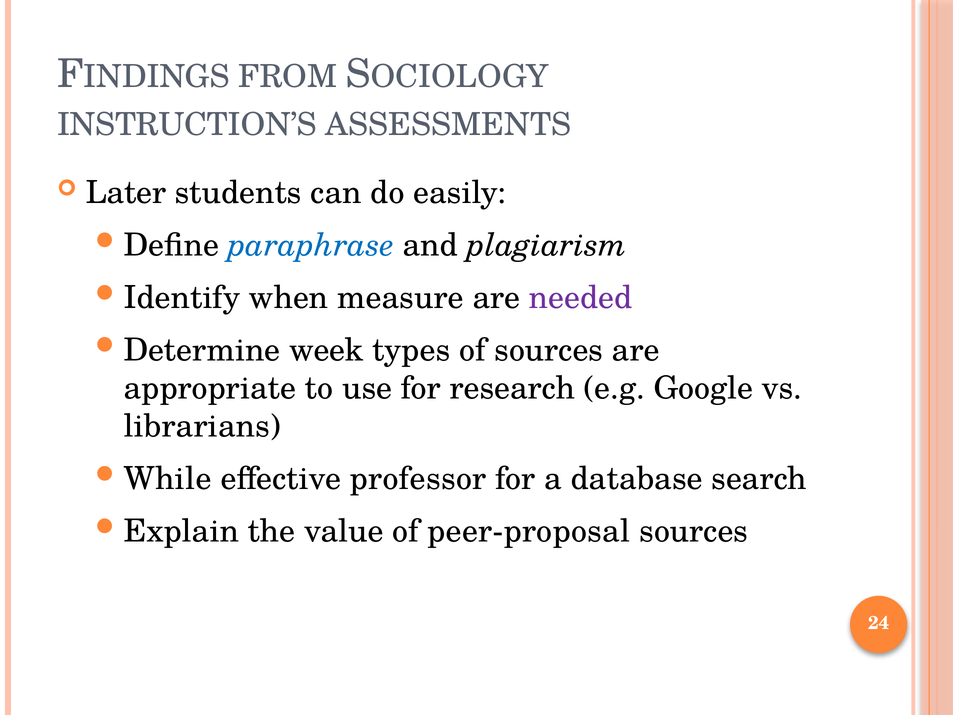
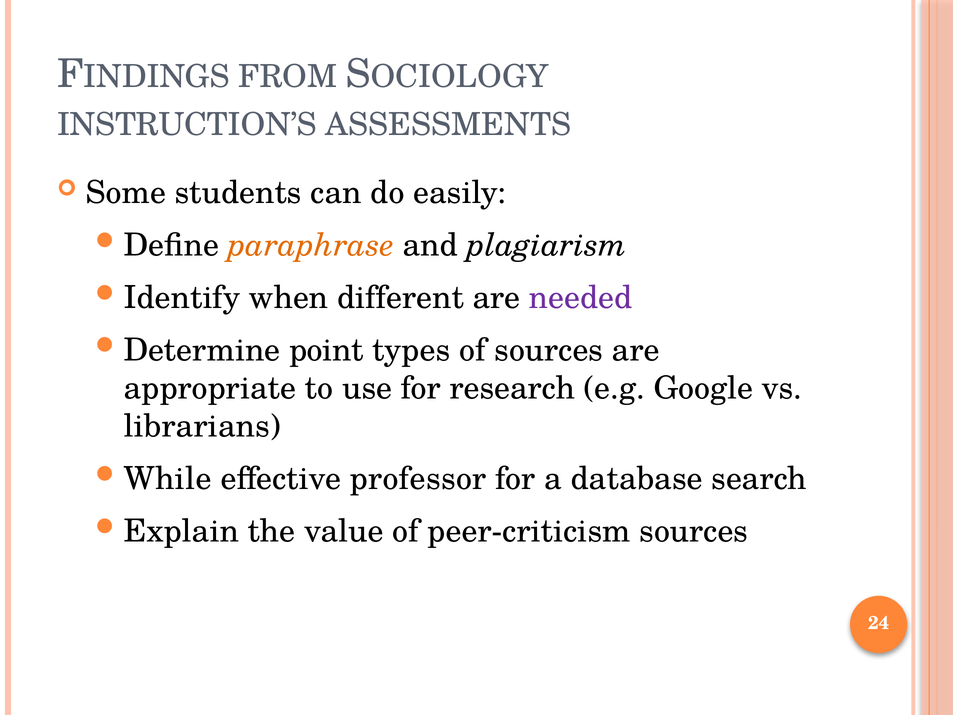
Later: Later -> Some (126, 193)
paraphrase colour: blue -> orange (311, 245)
measure: measure -> different (401, 298)
week: week -> point (326, 350)
peer-proposal: peer-proposal -> peer-criticism (529, 531)
